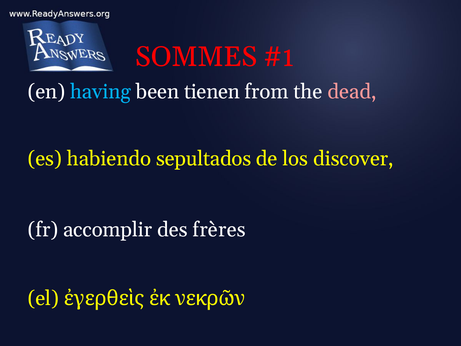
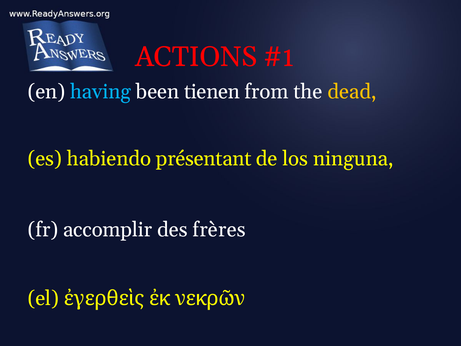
SOMMES: SOMMES -> ACTIONS (196, 57)
dead colour: pink -> yellow (352, 92)
sepultados: sepultados -> présentant (204, 159)
discover: discover -> ninguna (353, 159)
